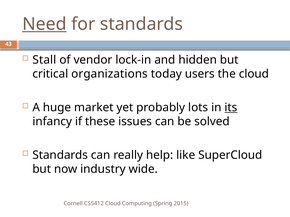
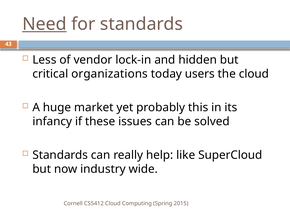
Stall: Stall -> Less (44, 60)
lots: lots -> this (198, 108)
its underline: present -> none (231, 108)
